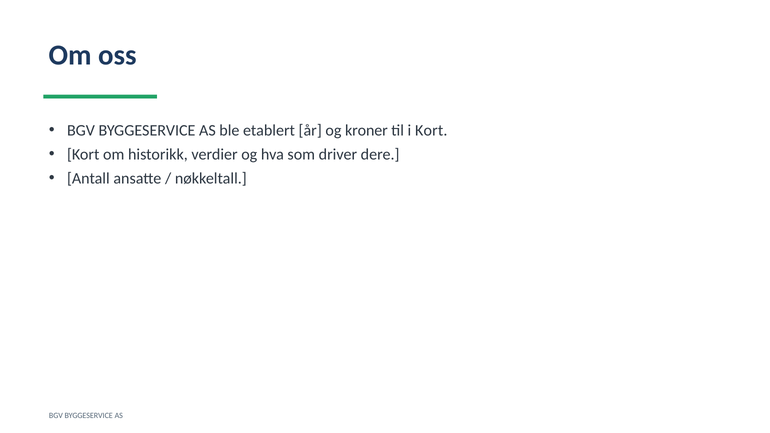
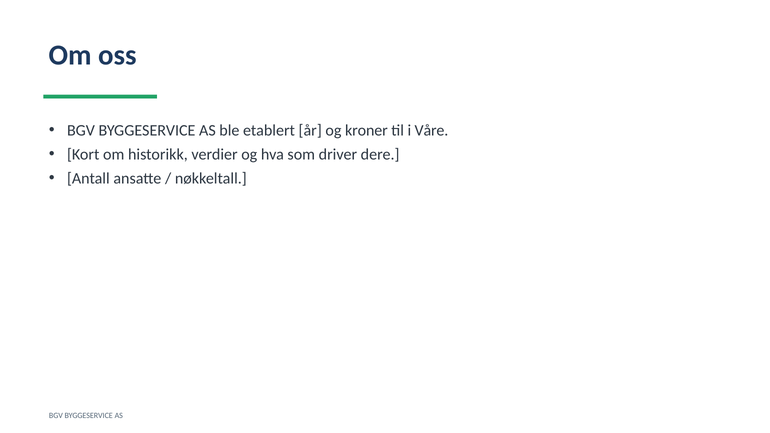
i Kort: Kort -> Våre (431, 130)
